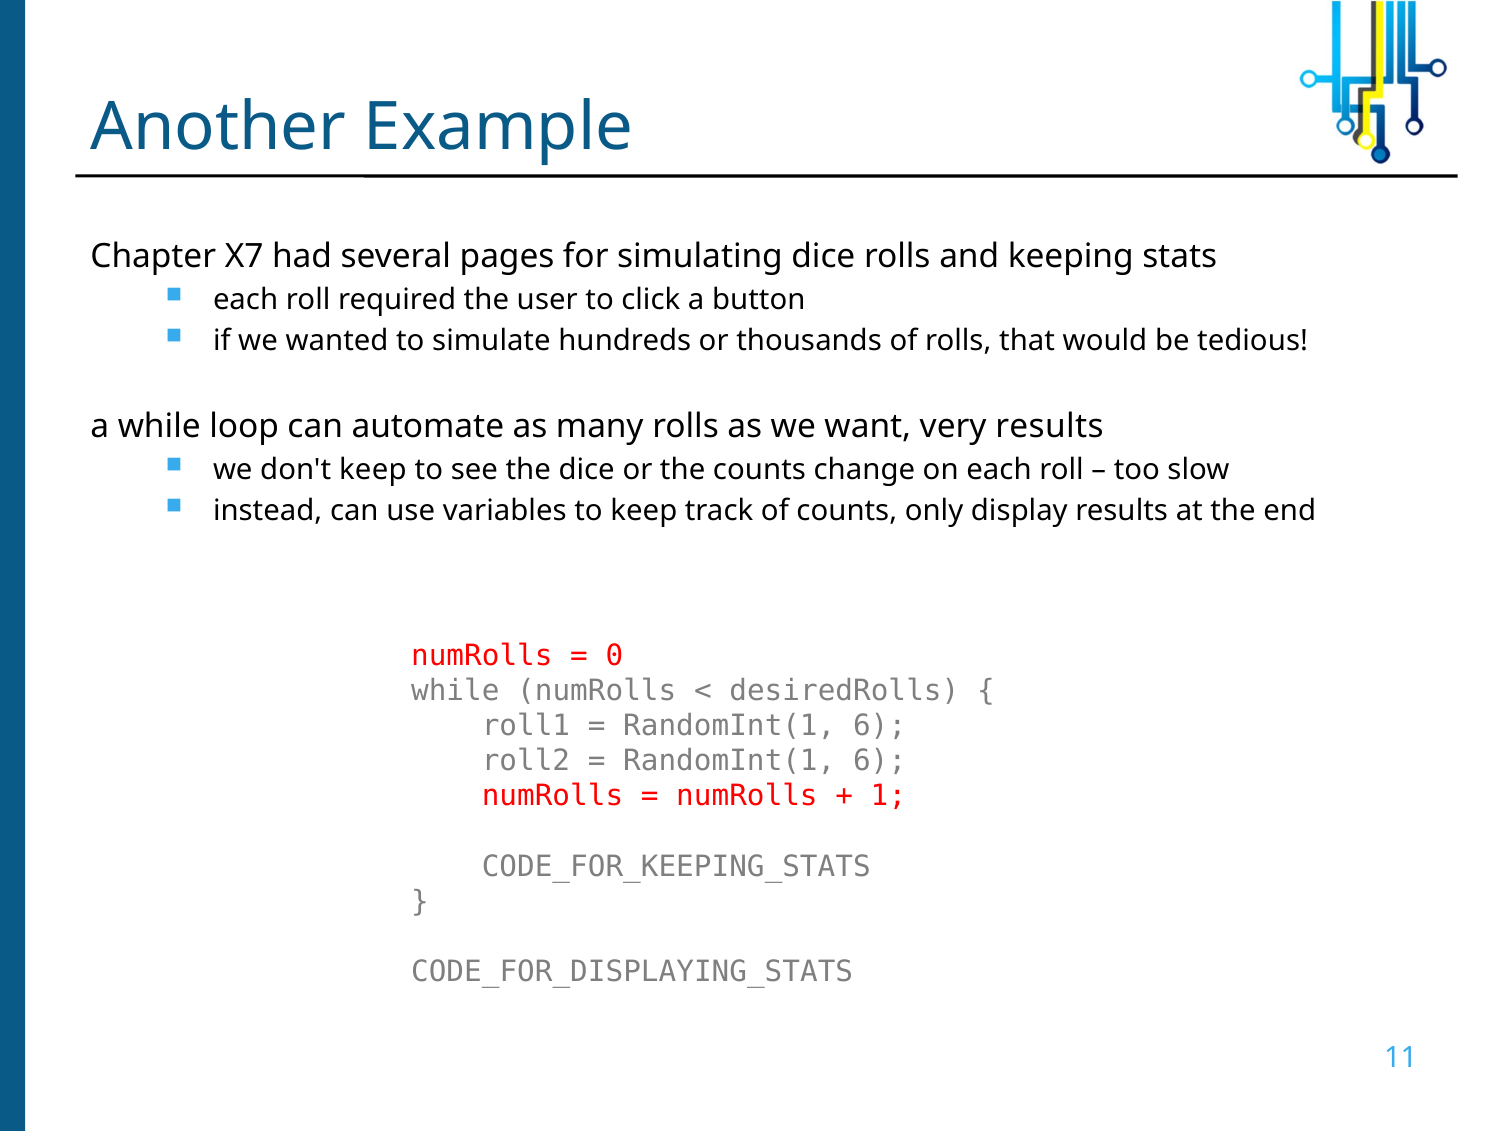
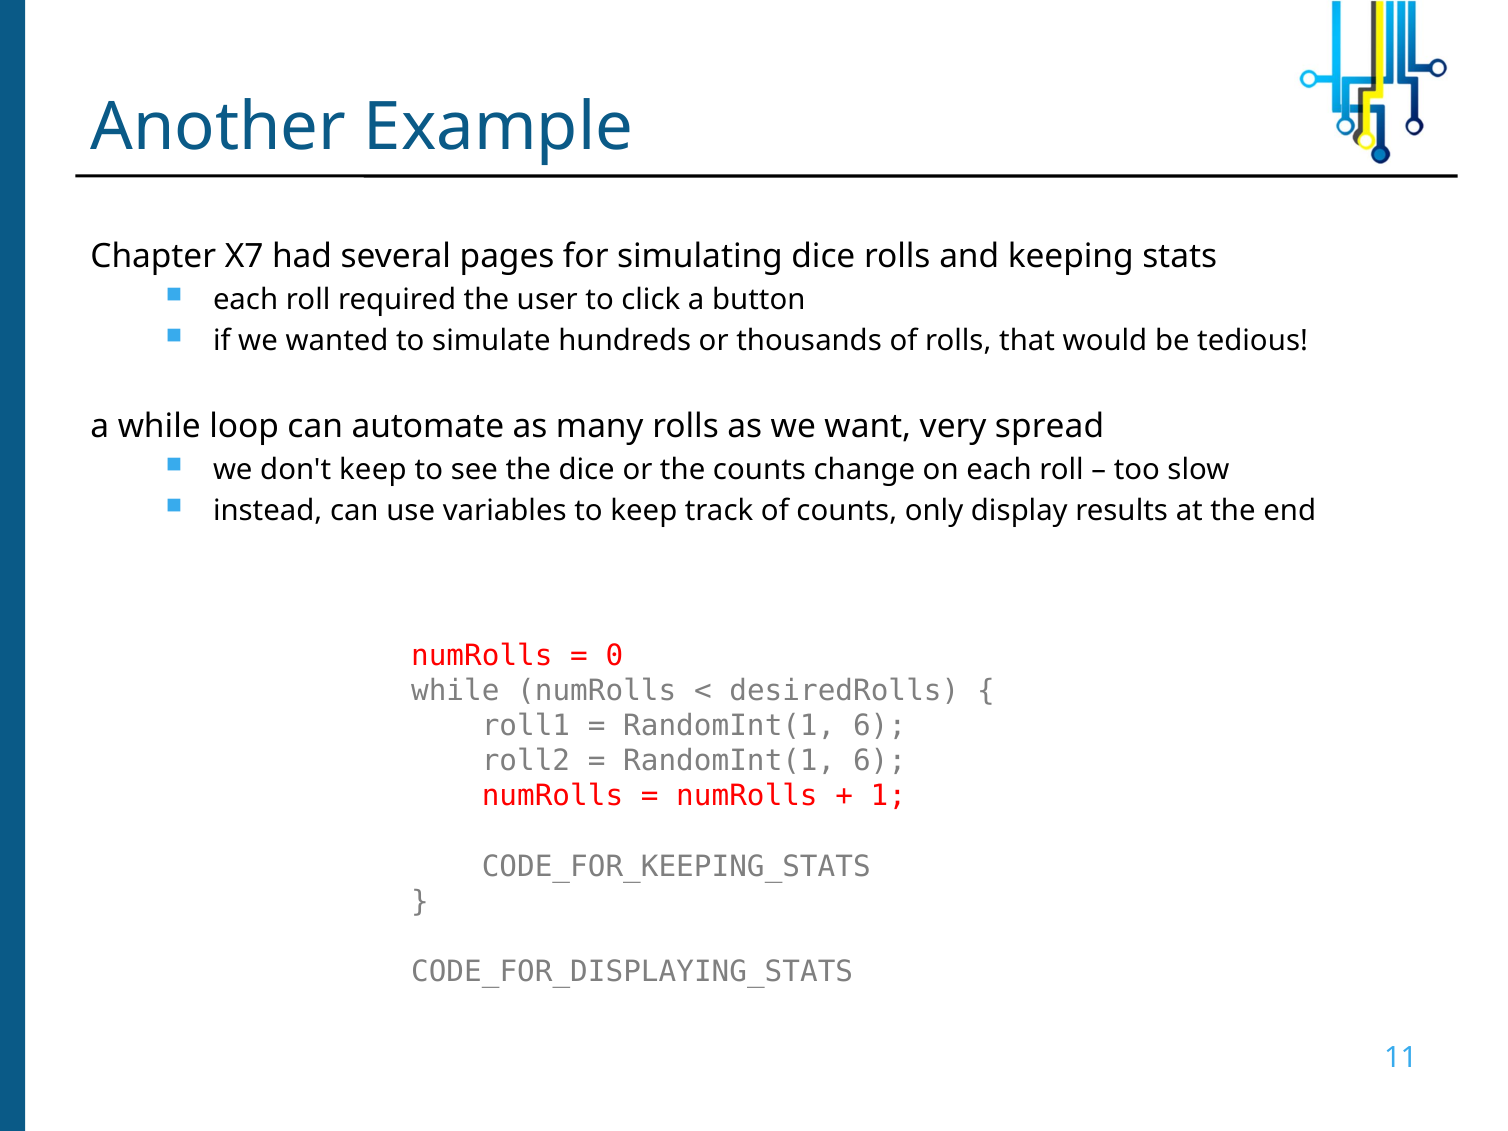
very results: results -> spread (1050, 426)
